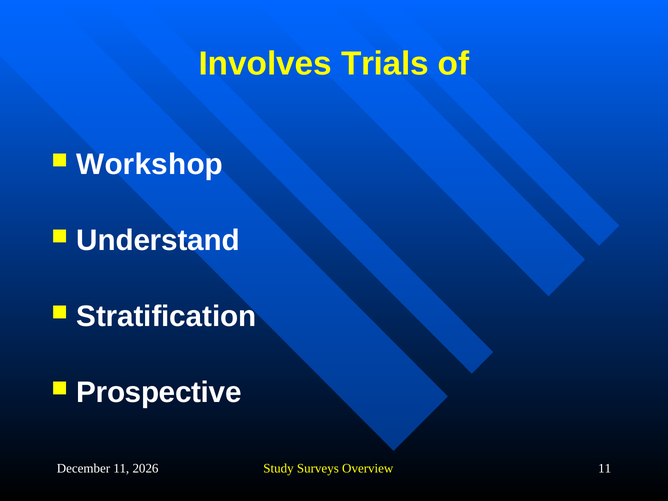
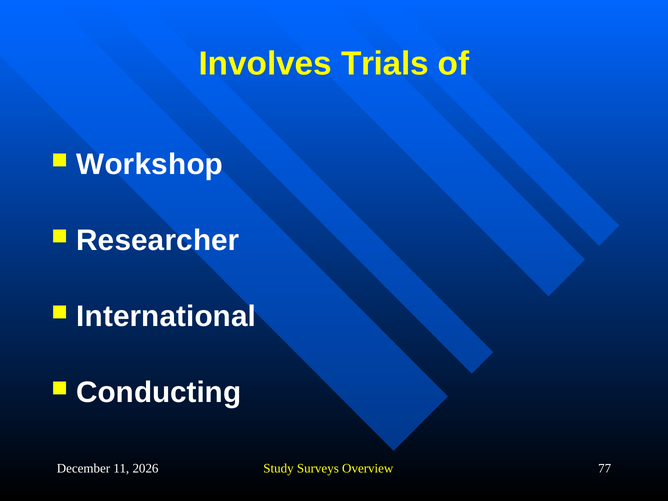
Understand: Understand -> Researcher (158, 241)
Stratification: Stratification -> International (166, 317)
Prospective: Prospective -> Conducting (159, 393)
11: 11 -> 77 (605, 469)
